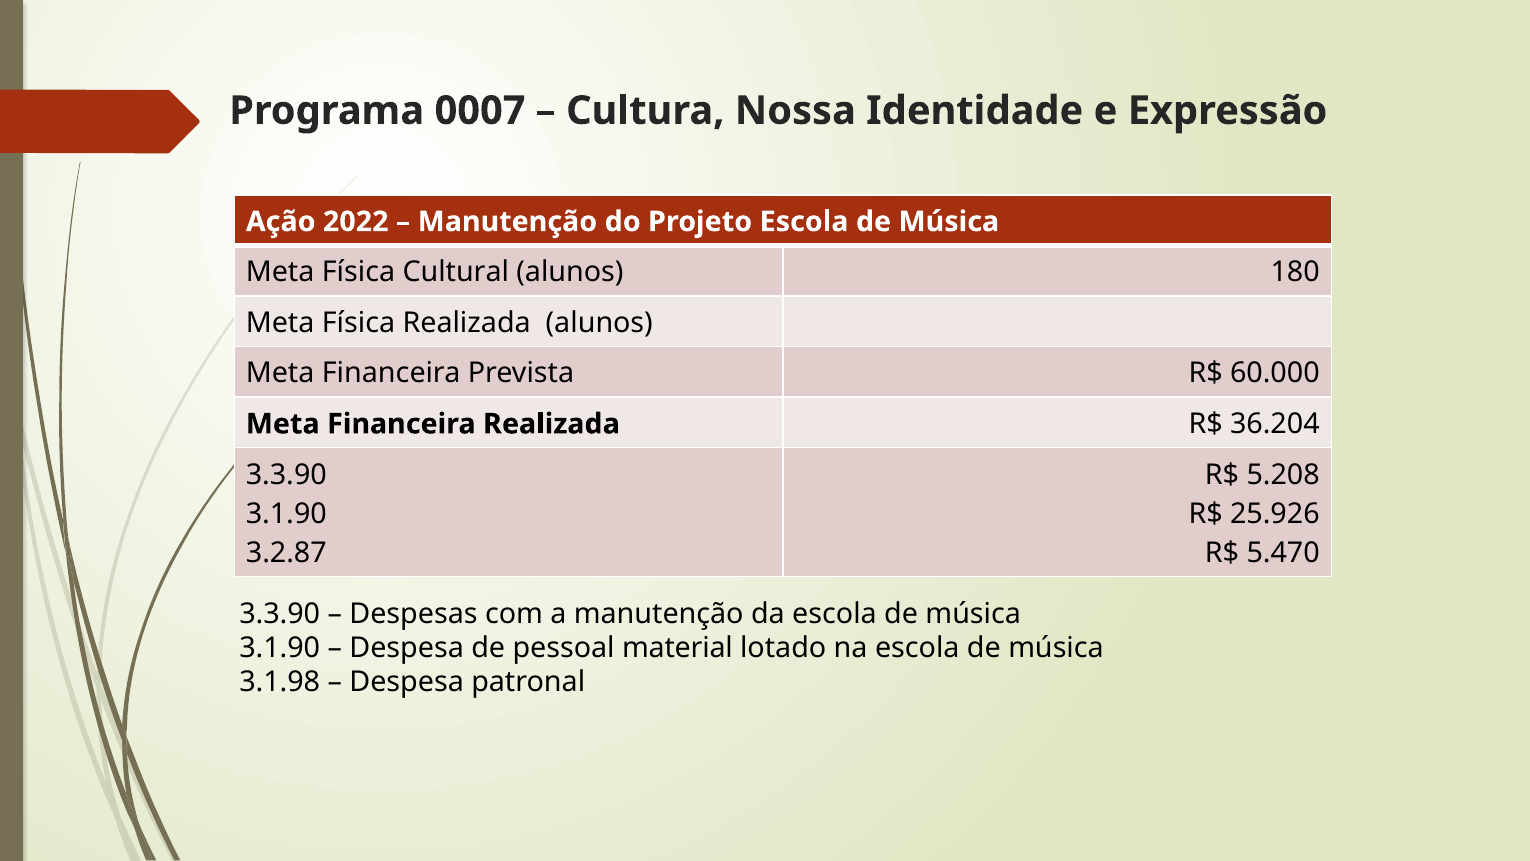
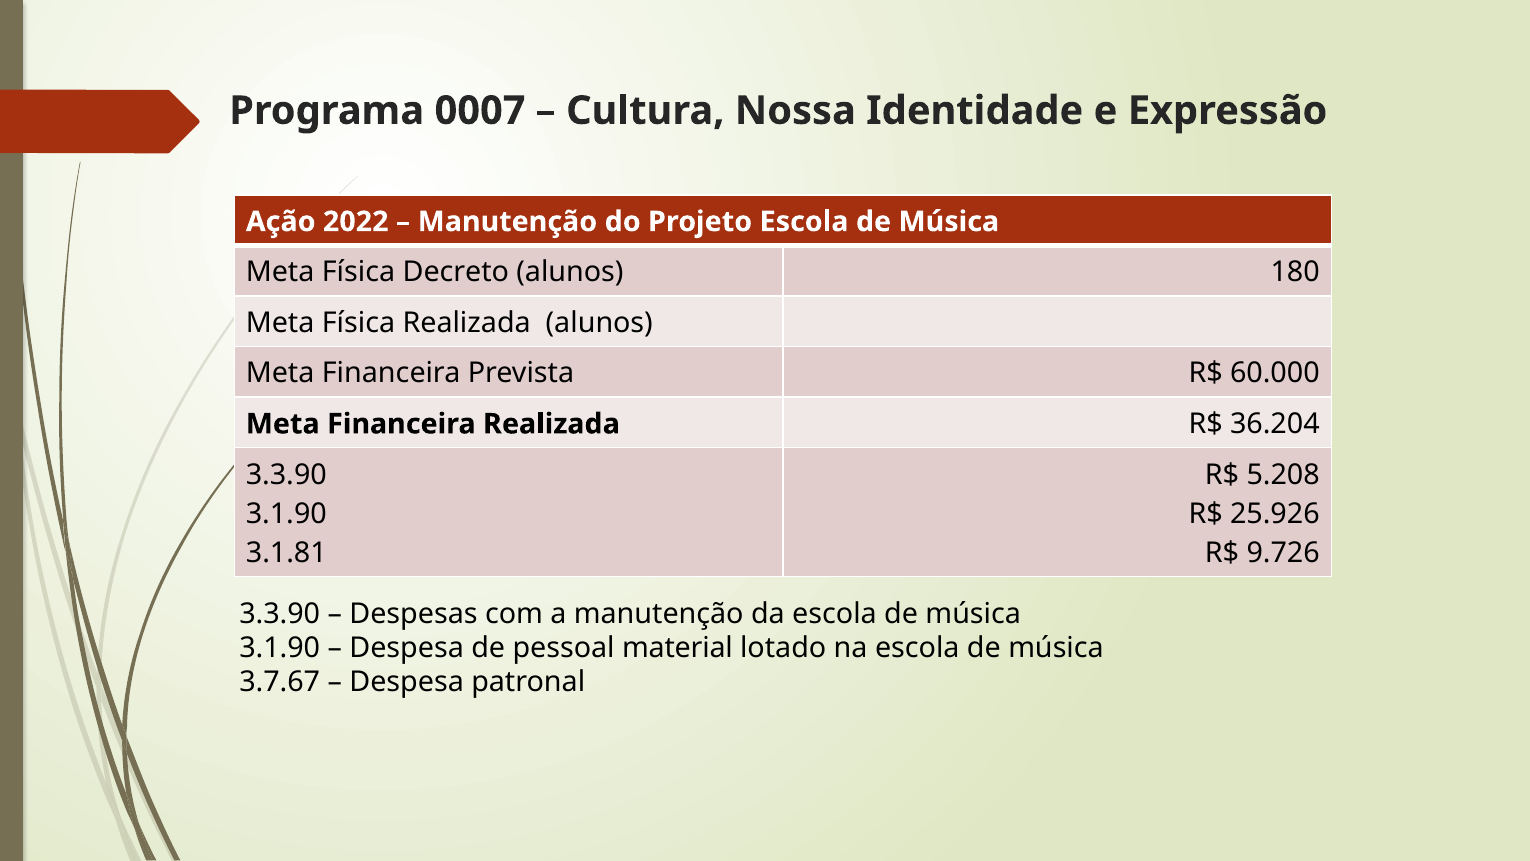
Cultural: Cultural -> Decreto (456, 272)
3.2.87: 3.2.87 -> 3.1.81 (286, 552)
5.470: 5.470 -> 9.726 (1283, 552)
3.1.98: 3.1.98 -> 3.7.67 (280, 682)
